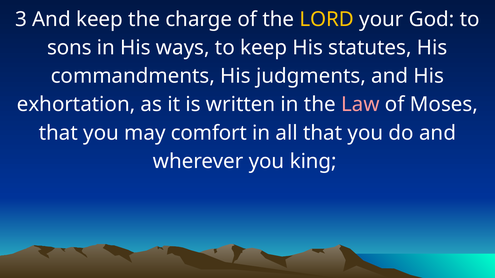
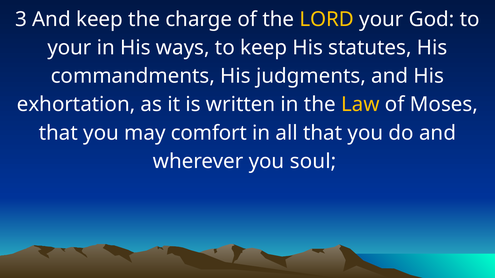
sons: sons -> your (69, 48)
Law colour: pink -> yellow (360, 105)
king: king -> soul (313, 162)
